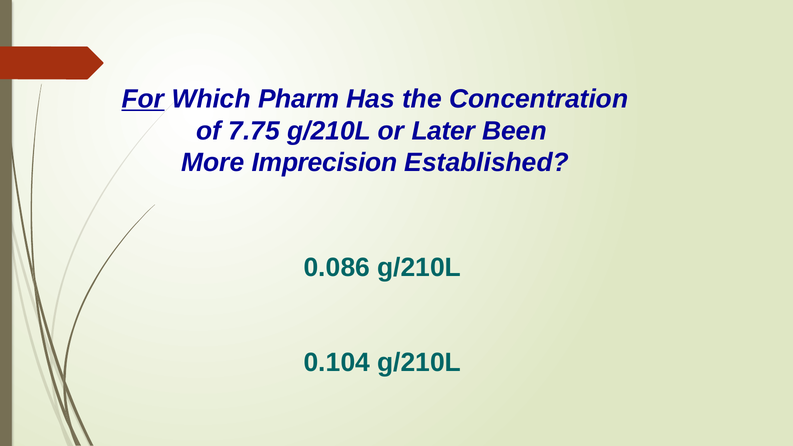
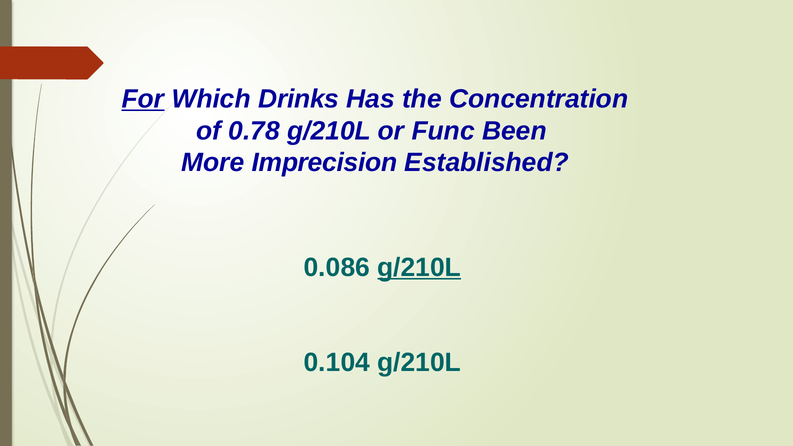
Pharm: Pharm -> Drinks (299, 99)
7.75: 7.75 -> 0.78 (254, 131)
Later: Later -> Func (443, 131)
g/210L underline: none -> present (419, 268)
